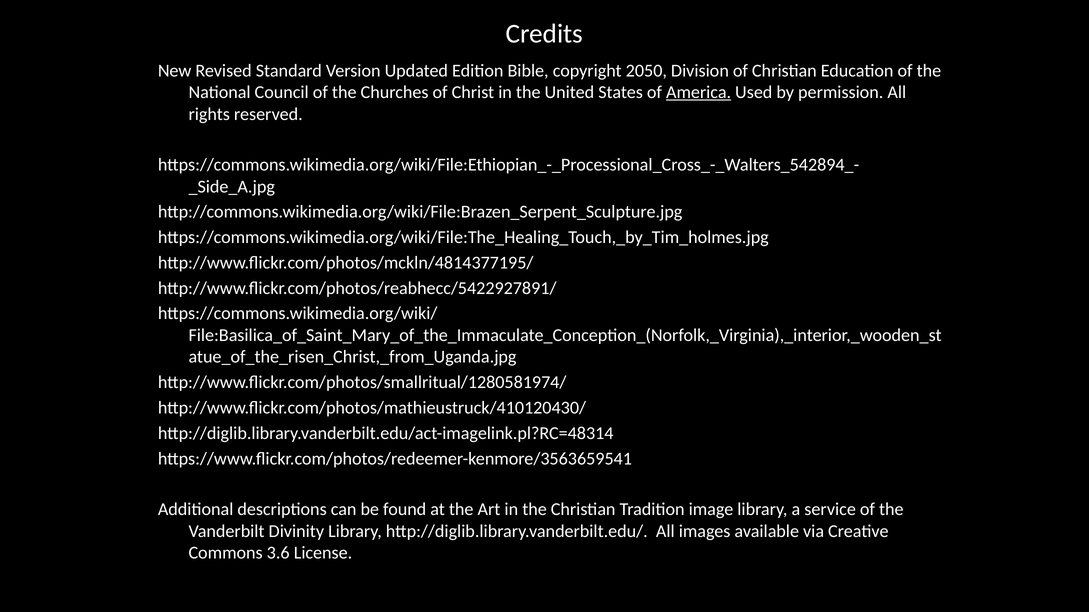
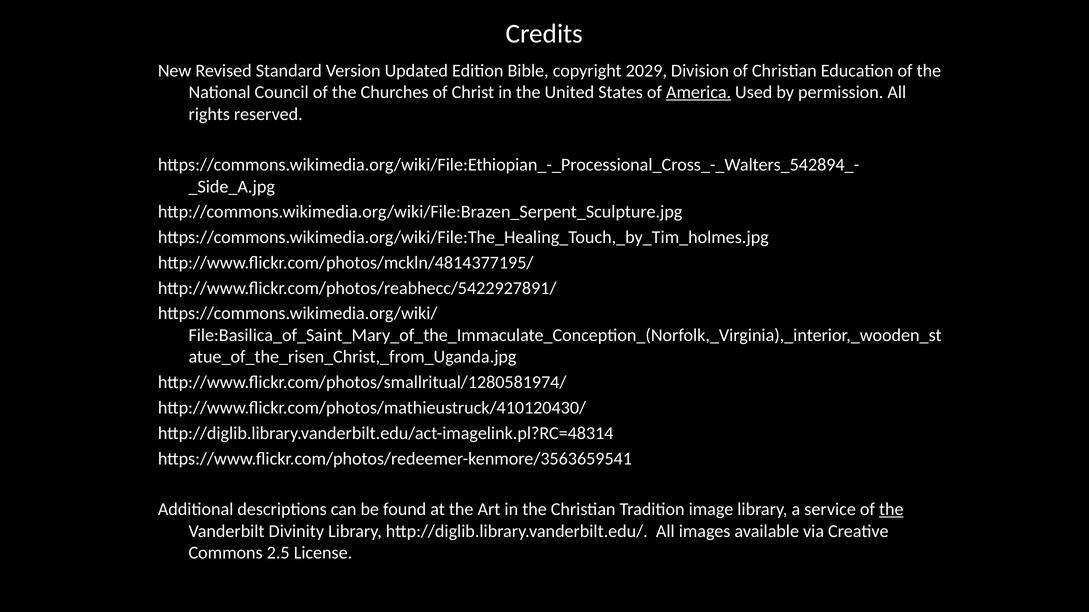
2050: 2050 -> 2029 (646, 71)
the underline: none -> present (891, 510)
3.6: 3.6 -> 2.5 (278, 553)
